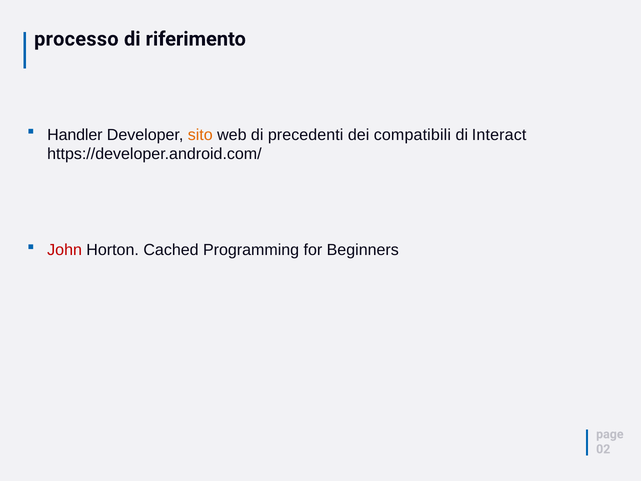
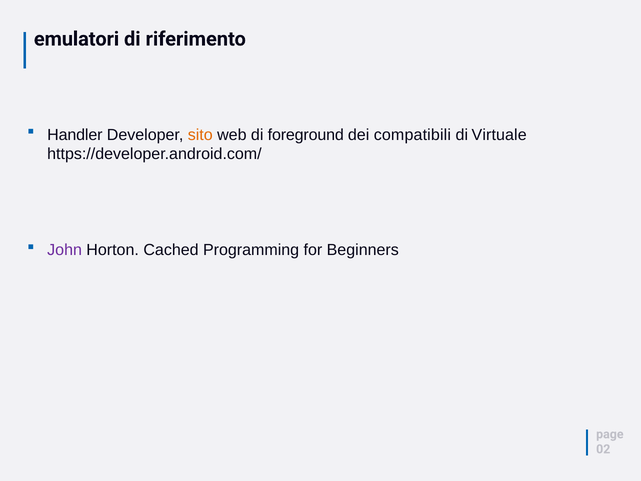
processo: processo -> emulatori (76, 39)
precedenti: precedenti -> foreground (306, 135)
Interact: Interact -> Virtuale (499, 135)
John colour: red -> purple (65, 250)
